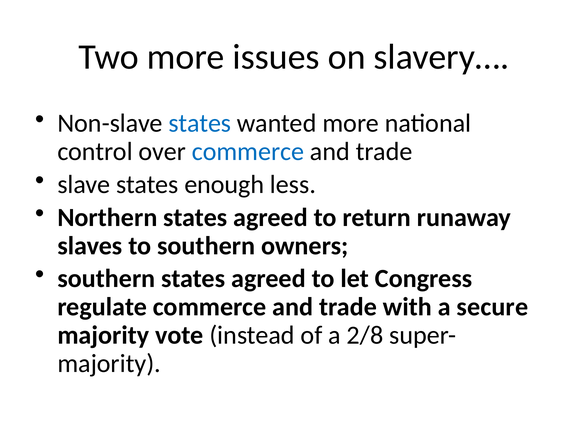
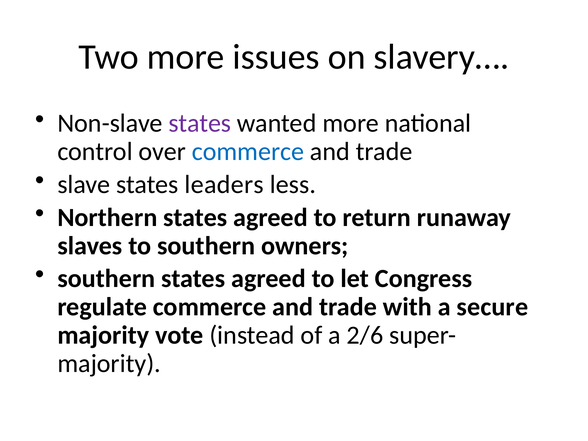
states colour: blue -> purple (200, 123)
enough: enough -> leaders (224, 185)
2/8: 2/8 -> 2/6 (365, 335)
